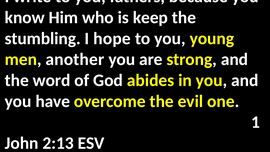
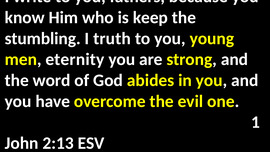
hope: hope -> truth (112, 38)
another: another -> eternity (75, 59)
